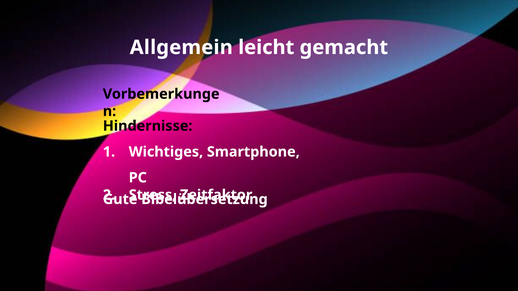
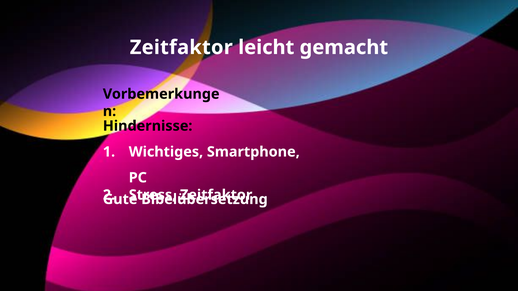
Allgemein: Allgemein -> Zeitfaktor (181, 47)
